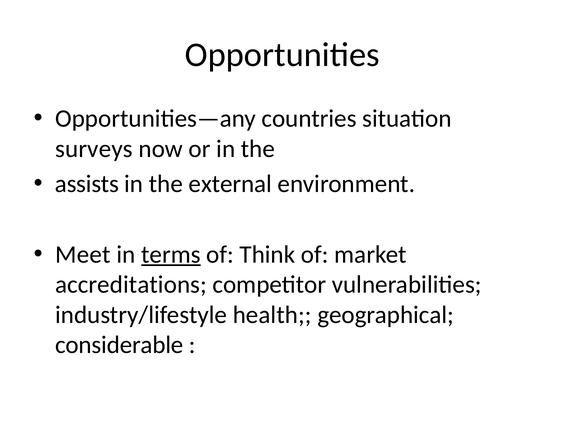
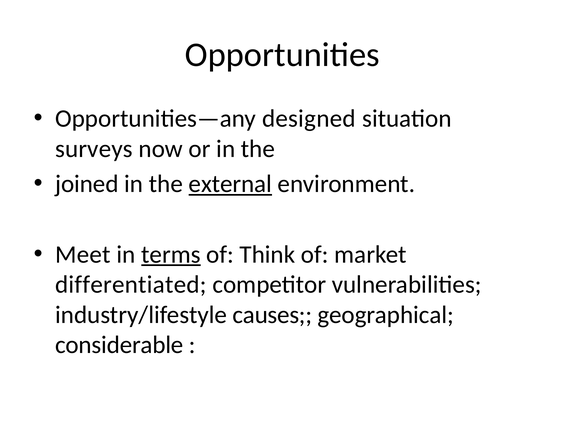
countries: countries -> designed (309, 119)
assists: assists -> joined (87, 184)
external underline: none -> present (230, 184)
accreditations: accreditations -> differentiated (131, 284)
health: health -> causes (272, 315)
